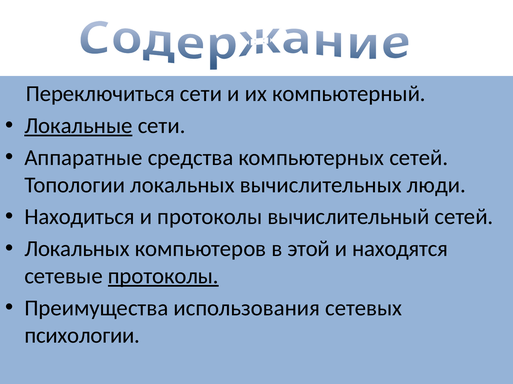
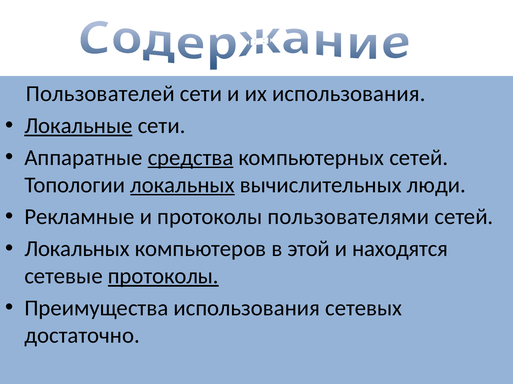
Переключиться: Переключиться -> Пользователей (100, 94)
их компьютерный: компьютерный -> использования (349, 94)
средства underline: none -> present (190, 158)
локальных underline: none -> present (182, 185)
Находиться: Находиться -> Рекламные (79, 217)
вычислительный: вычислительный -> пользователями (348, 217)
психологии: психологии -> достаточно (82, 336)
